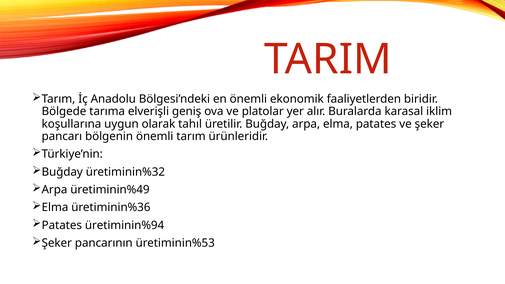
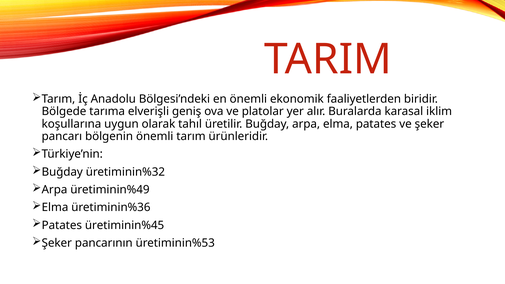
üretiminin%94: üretiminin%94 -> üretiminin%45 (125, 225)
